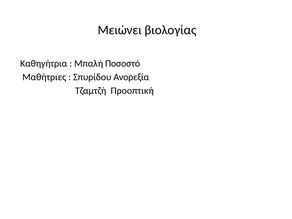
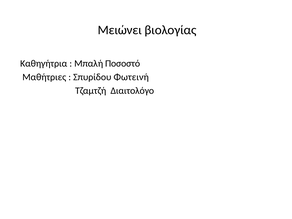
Ανορεξία: Ανορεξία -> Φωτεινή (131, 77)
Προοπτική: Προοπτική -> Διαιτολόγο (132, 91)
